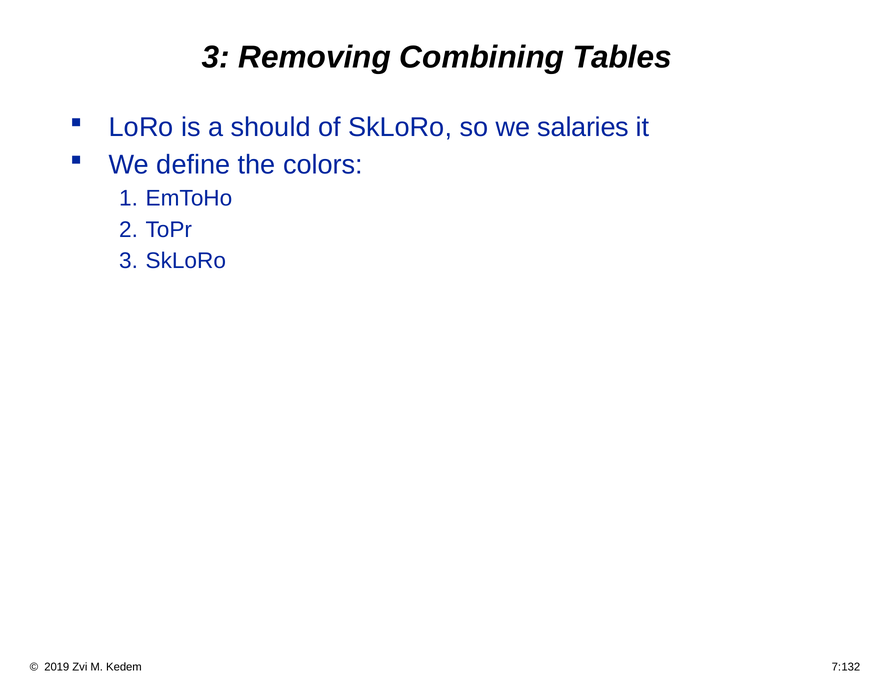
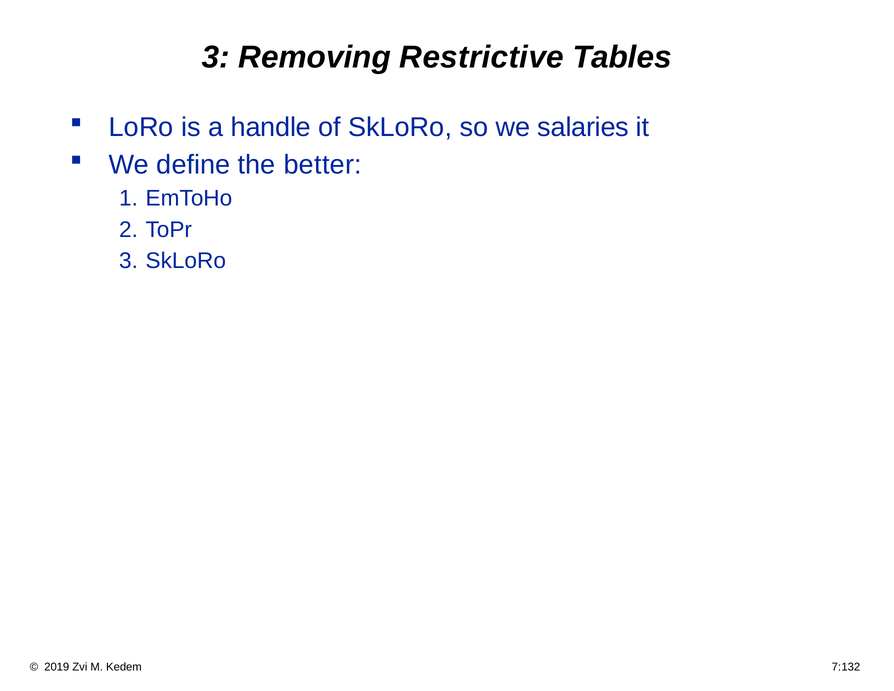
Combining: Combining -> Restrictive (482, 57)
should: should -> handle (271, 127)
colors: colors -> better (323, 165)
